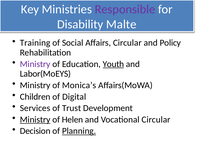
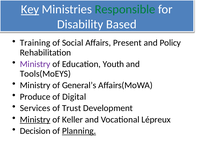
Key underline: none -> present (30, 9)
Responsible colour: purple -> green (125, 9)
Malte: Malte -> Based (121, 24)
Affairs Circular: Circular -> Present (127, 43)
Youth underline: present -> none (113, 64)
Labor(MoEYS: Labor(MoEYS -> Tools(MoEYS (45, 74)
Monica’s: Monica’s -> General’s (79, 85)
Children: Children -> Produce (35, 97)
Helen: Helen -> Keller (72, 120)
Vocational Circular: Circular -> Lépreux (156, 120)
